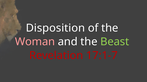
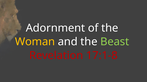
Disposition: Disposition -> Adornment (55, 28)
Woman colour: pink -> yellow (35, 42)
17:1-7: 17:1-7 -> 17:1-8 (102, 56)
